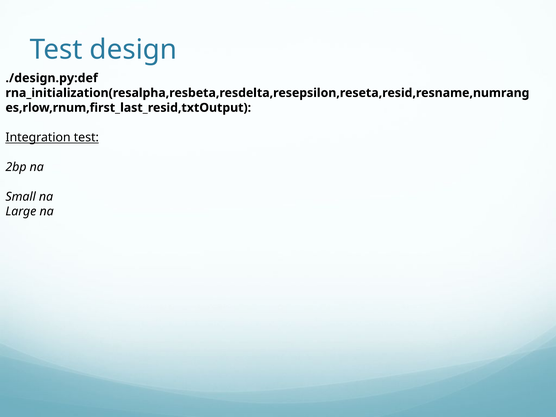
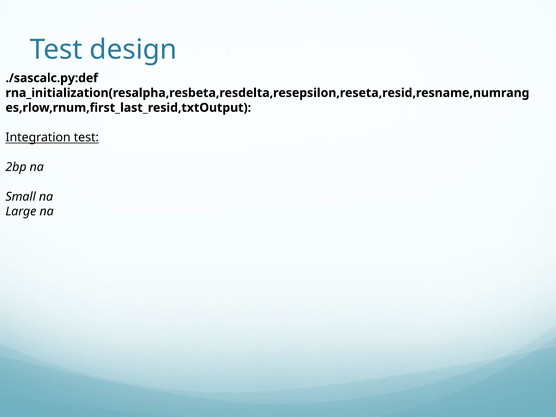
./design.py:def: ./design.py:def -> ./sascalc.py:def (52, 78)
